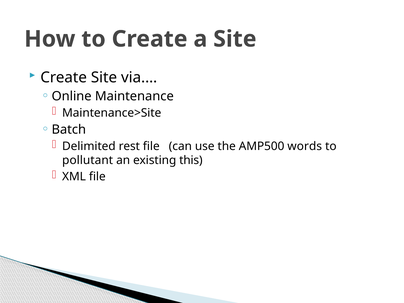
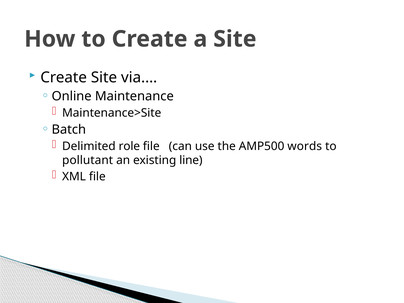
rest: rest -> role (129, 146)
this: this -> line (191, 160)
